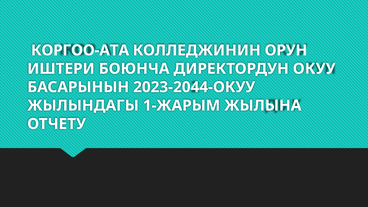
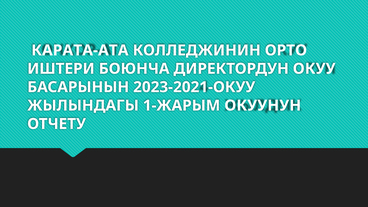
КОРГОО-АТА: КОРГОО-АТА -> КАРАТА-АТА (80, 50)
ОРУН: ОРУН -> ОРТО (286, 50)
2023-2044-ОКУУ: 2023-2044-ОКУУ -> 2023-2021-ОКУУ (194, 87)
ЖЫЛЫНА: ЖЫЛЫНА -> ОКУУНУН (263, 106)
